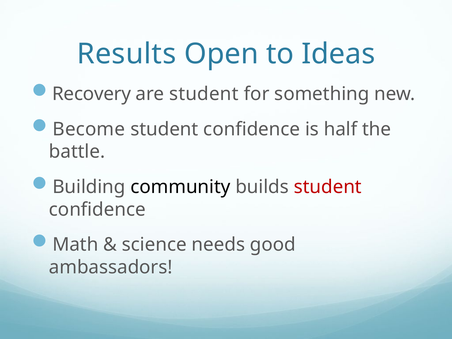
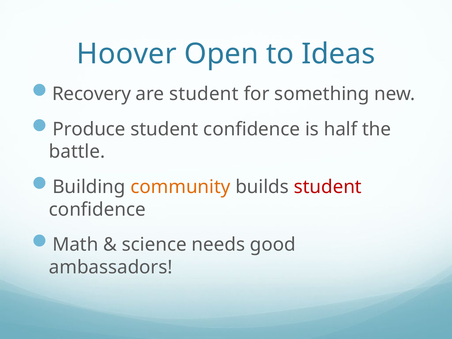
Results: Results -> Hoover (127, 54)
Become: Become -> Produce (89, 129)
community colour: black -> orange (180, 187)
